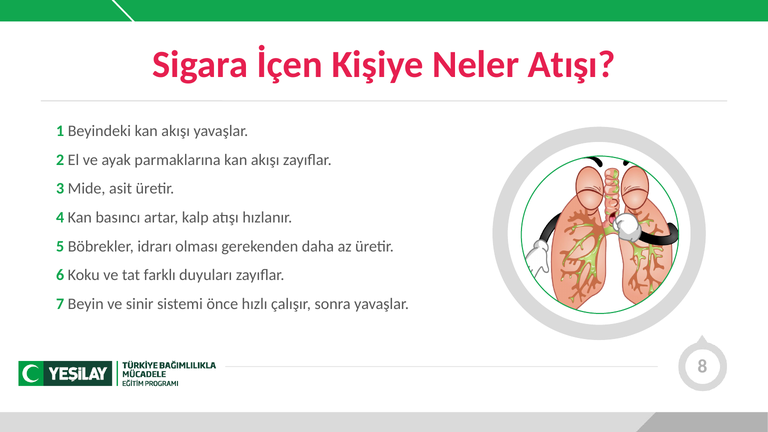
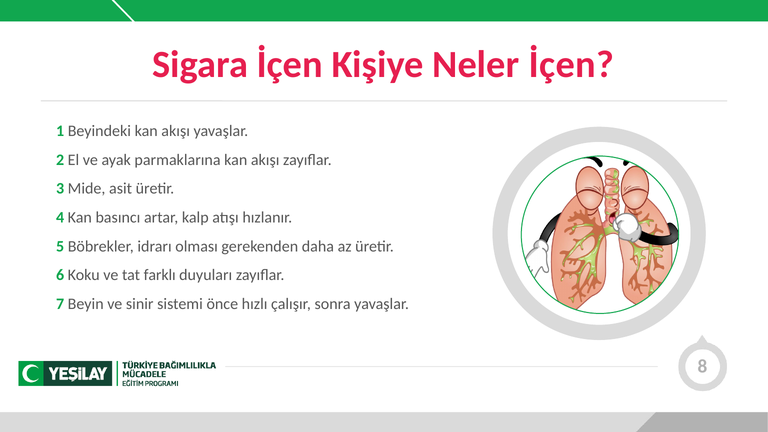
Neler Atışı: Atışı -> İçen (571, 64)
